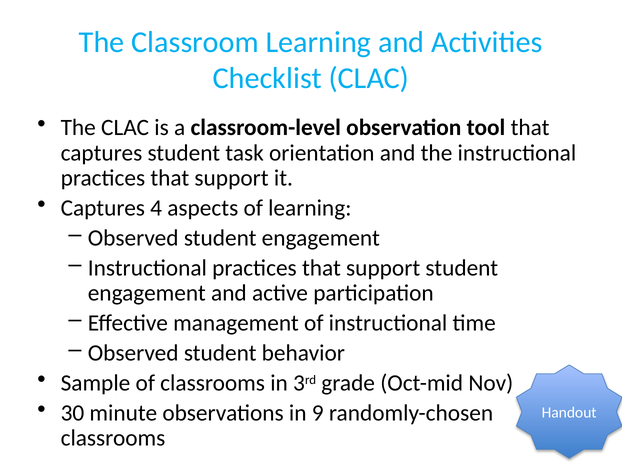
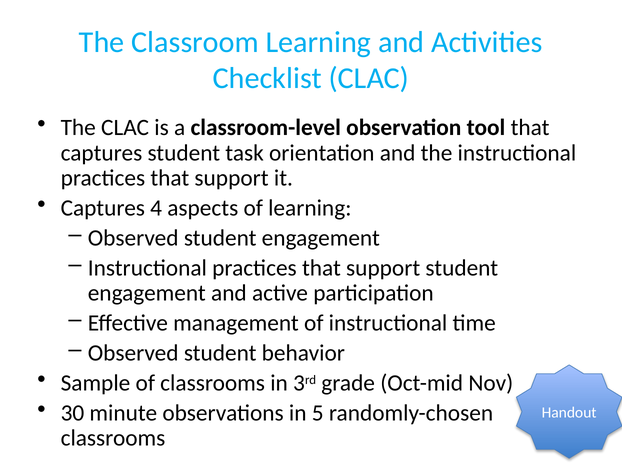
9: 9 -> 5 (318, 412)
